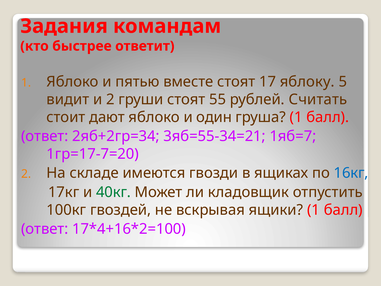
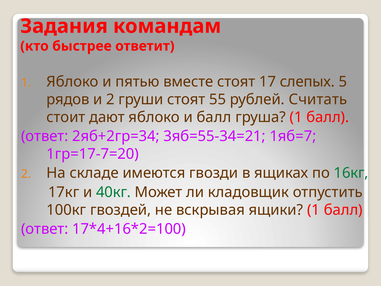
яблоку: яблоку -> слепых (307, 82)
видит: видит -> рядов (68, 99)
и один: один -> балл (214, 117)
16кг colour: blue -> green (351, 173)
